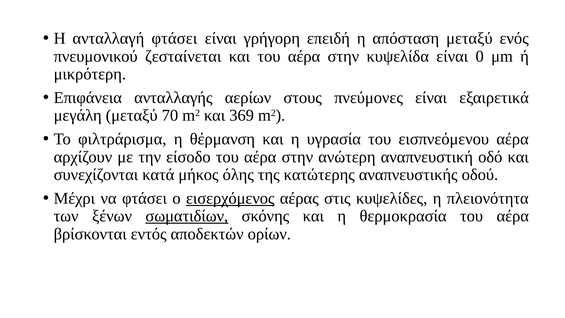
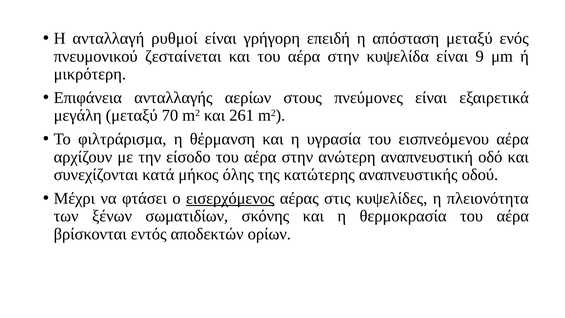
ανταλλαγή φτάσει: φτάσει -> ρυθμοί (174, 38)
0: 0 -> 9 (480, 56)
369: 369 -> 261 (242, 115)
σωματιδίων underline: present -> none (187, 216)
